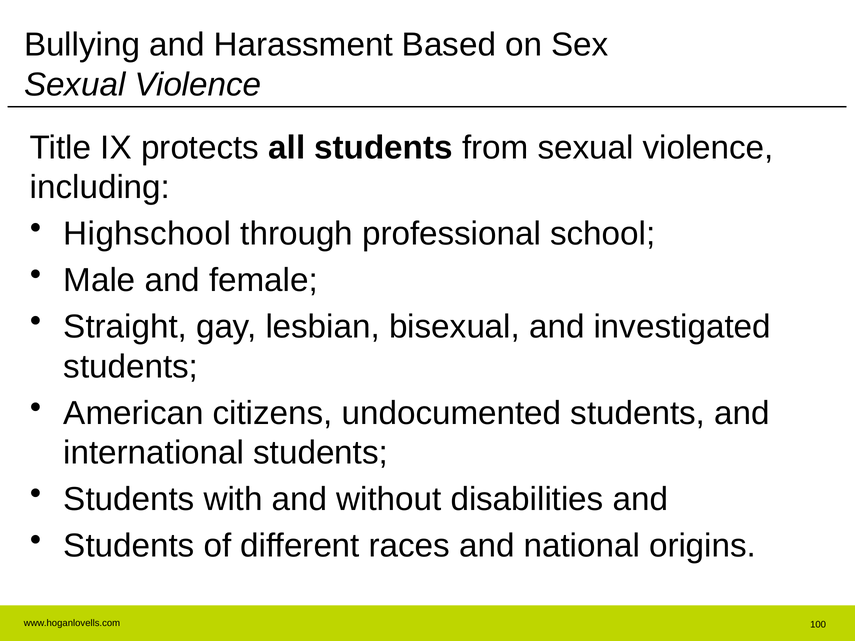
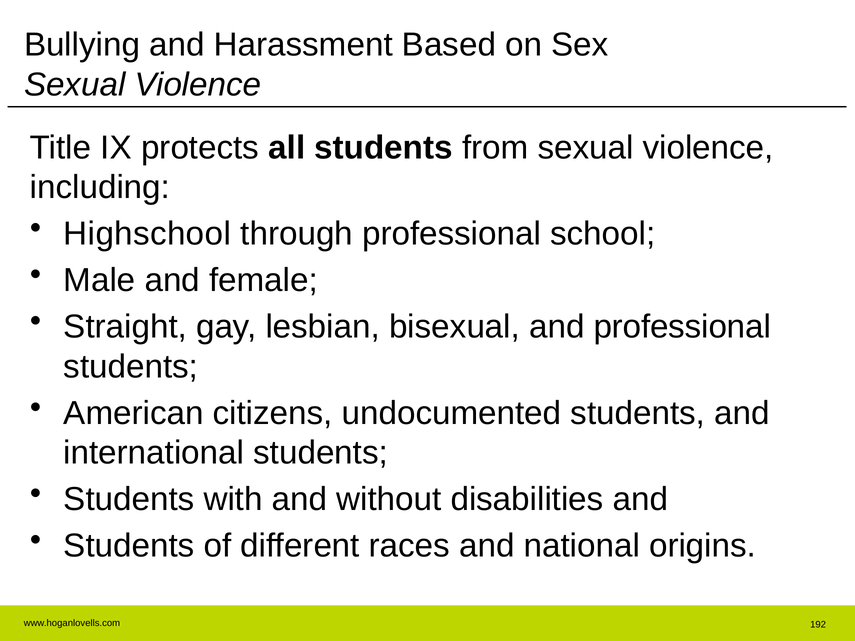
and investigated: investigated -> professional (682, 327)
100: 100 -> 192 (818, 625)
